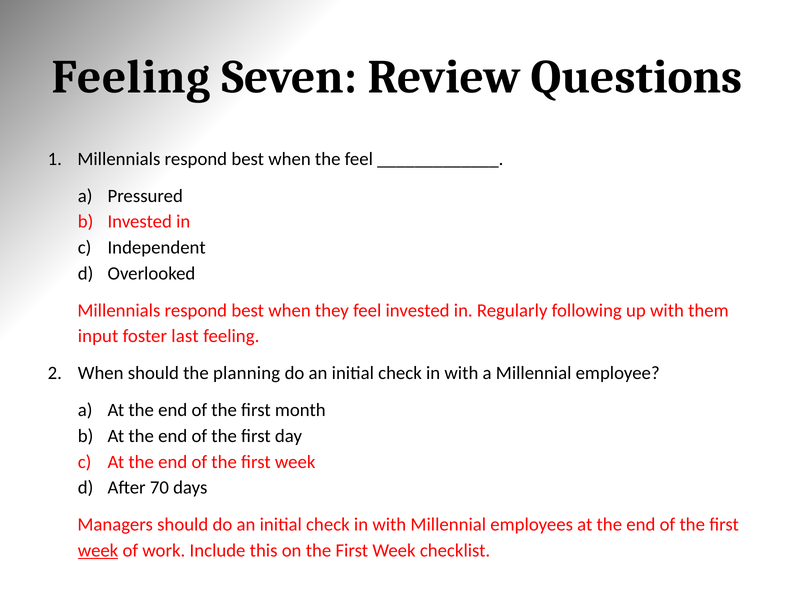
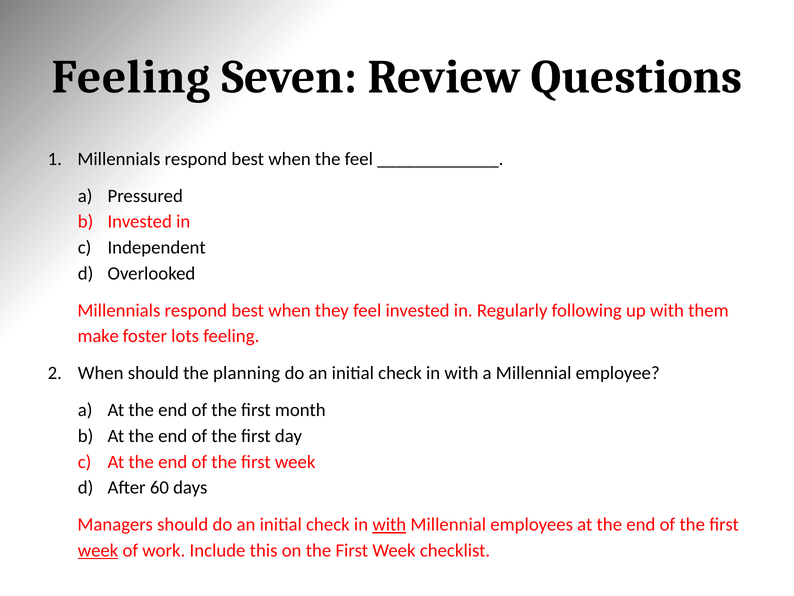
input: input -> make (98, 336)
last: last -> lots (185, 336)
70: 70 -> 60 (159, 487)
with underline: none -> present (389, 524)
